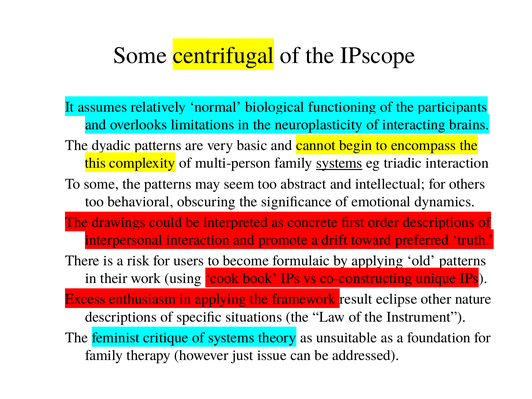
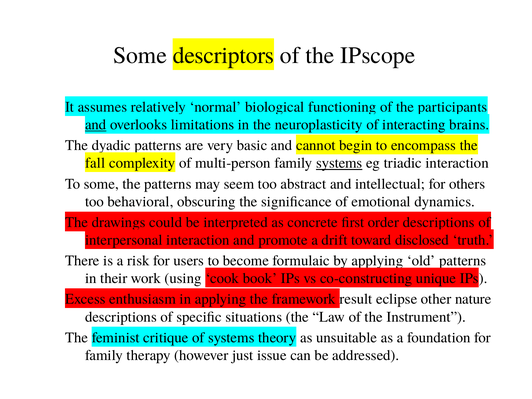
centrifugal: centrifugal -> descriptors (223, 55)
and underline: none -> present (96, 125)
this: this -> fall (95, 163)
preferred: preferred -> disclosed (422, 240)
